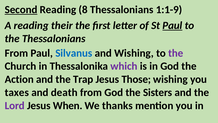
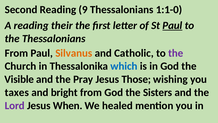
Second underline: present -> none (21, 10)
8: 8 -> 9 (83, 10)
1:1-9: 1:1-9 -> 1:1-0 (169, 10)
Silvanus colour: blue -> orange (74, 53)
and Wishing: Wishing -> Catholic (134, 53)
which colour: purple -> blue (124, 66)
Action: Action -> Visible (19, 79)
Trap: Trap -> Pray (83, 79)
death: death -> bright (64, 92)
thanks: thanks -> healed (117, 105)
